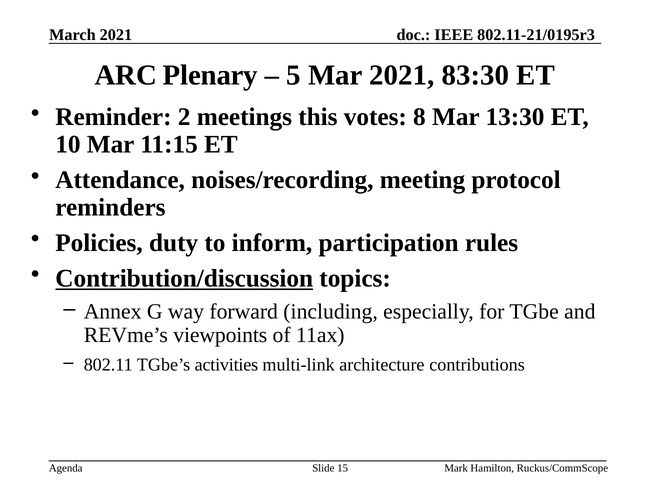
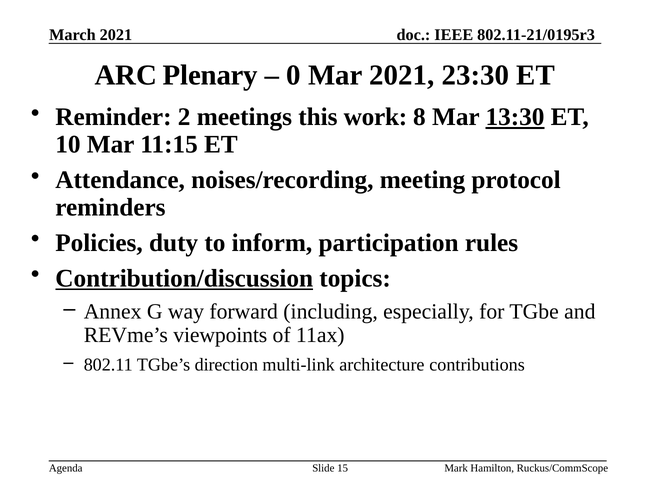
5: 5 -> 0 (294, 75)
83:30: 83:30 -> 23:30 (475, 75)
votes: votes -> work (375, 117)
13:30 underline: none -> present (515, 117)
activities: activities -> direction (226, 364)
